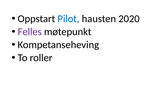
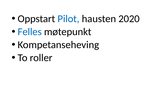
Felles colour: purple -> blue (30, 32)
